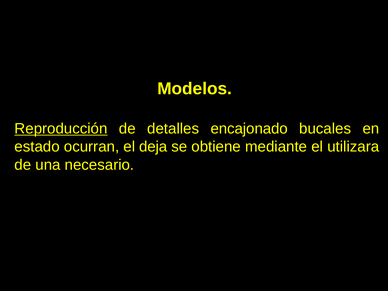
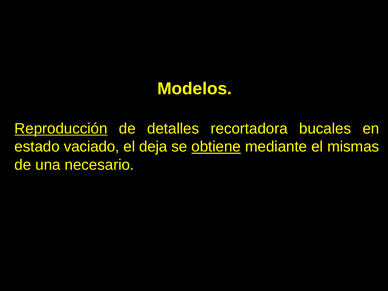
encajonado: encajonado -> recortadora (249, 129)
ocurran: ocurran -> vaciado (92, 147)
obtiene underline: none -> present (216, 147)
utilizara: utilizara -> mismas (353, 147)
